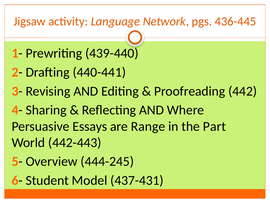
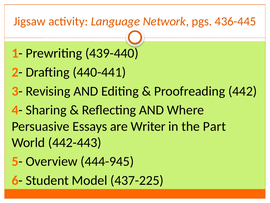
Range: Range -> Writer (148, 126)
444-245: 444-245 -> 444-945 (107, 161)
437-431: 437-431 -> 437-225 (137, 180)
